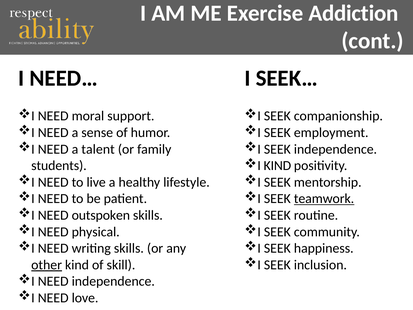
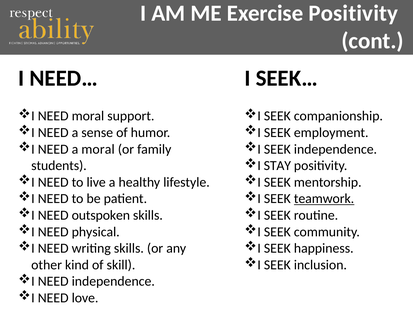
Exercise Addiction: Addiction -> Positivity (353, 13)
a talent: talent -> moral (98, 149)
I KIND: KIND -> STAY (277, 166)
other underline: present -> none (47, 265)
